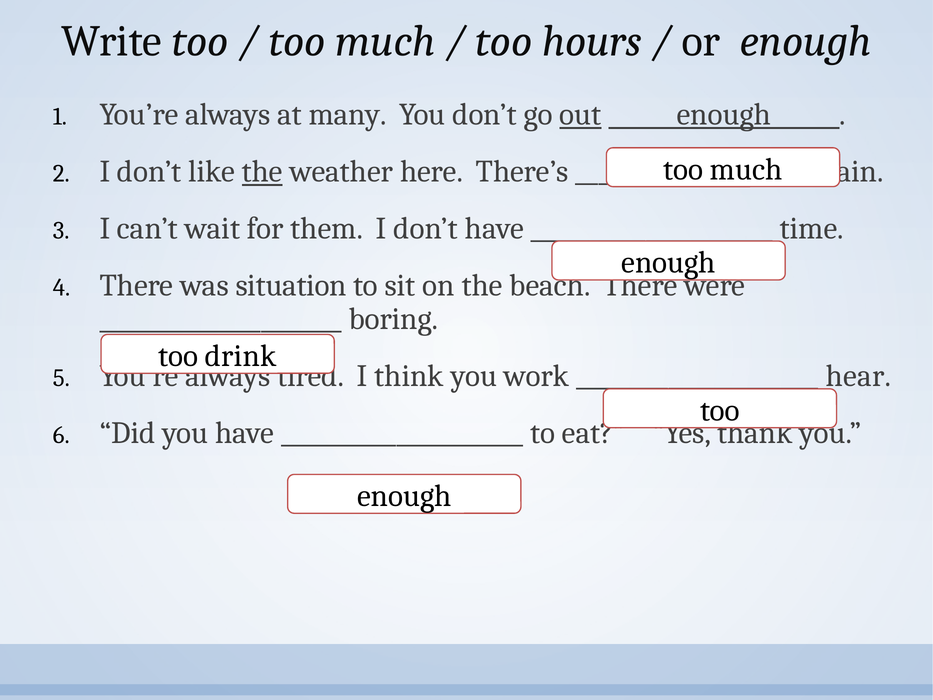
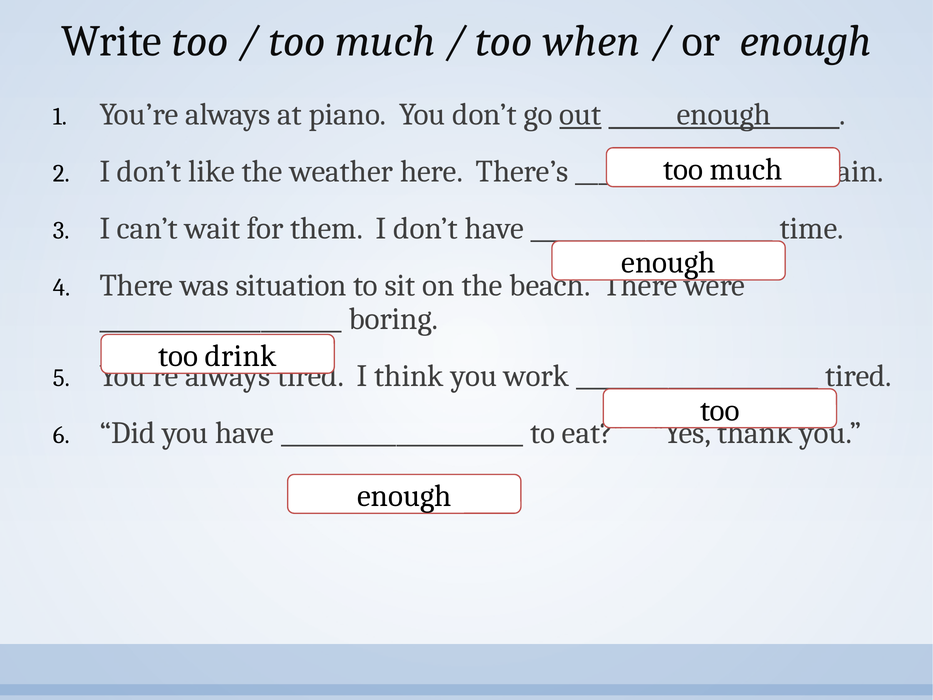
hours: hours -> when (592, 41)
many: many -> piano (348, 115)
the underline: present -> none (262, 171)
hear: hear -> tired (859, 376)
